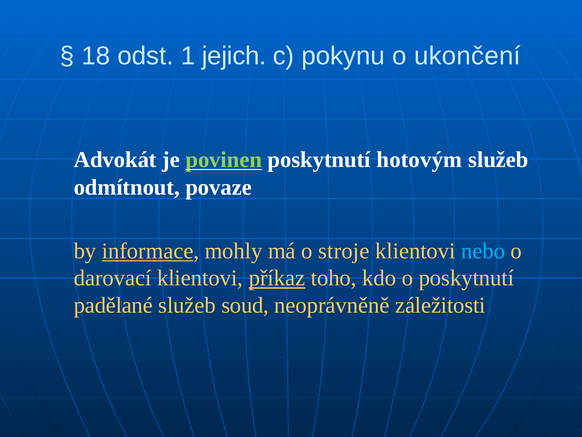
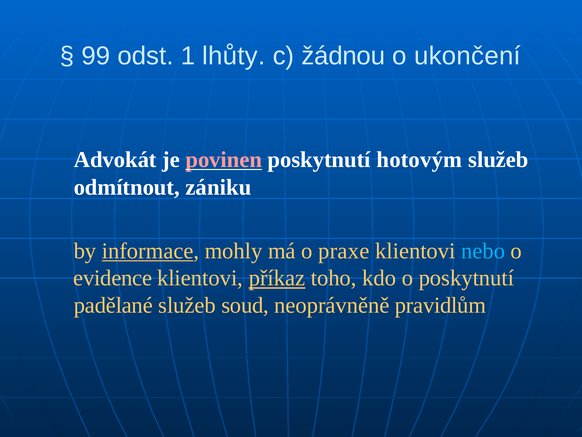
18: 18 -> 99 (96, 56)
jejich: jejich -> lhůty (234, 56)
pokynu: pokynu -> žádnou (343, 56)
povinen colour: light green -> pink (224, 159)
povaze: povaze -> zániku (218, 187)
stroje: stroje -> praxe (344, 251)
darovací: darovací -> evidence (113, 278)
záležitosti: záležitosti -> pravidlům (440, 305)
